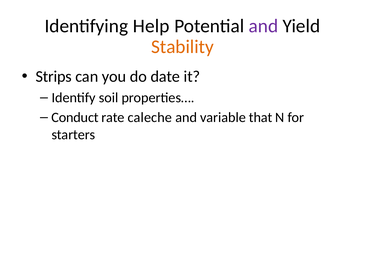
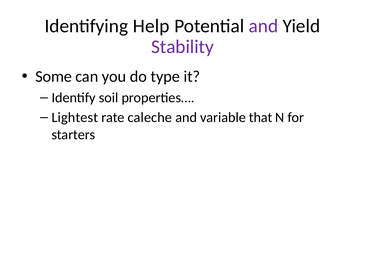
Stability colour: orange -> purple (182, 47)
Strips: Strips -> Some (54, 77)
date: date -> type (165, 77)
Conduct: Conduct -> Lightest (75, 117)
